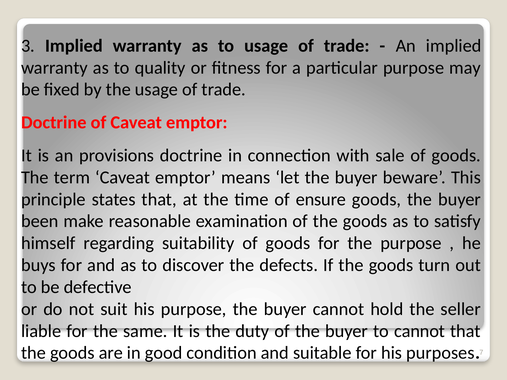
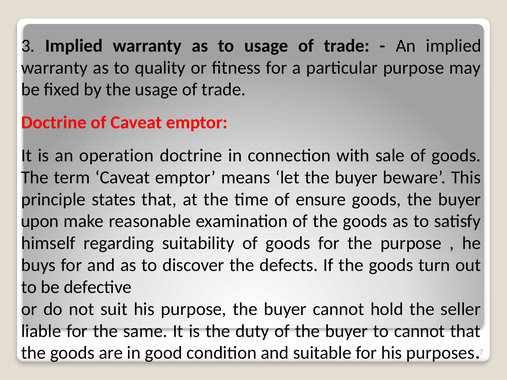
provisions: provisions -> operation (116, 156)
been: been -> upon (40, 221)
